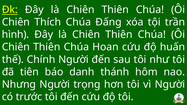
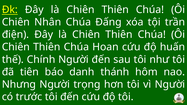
Thích: Thích -> Nhân (48, 22)
hình: hình -> điện (15, 35)
